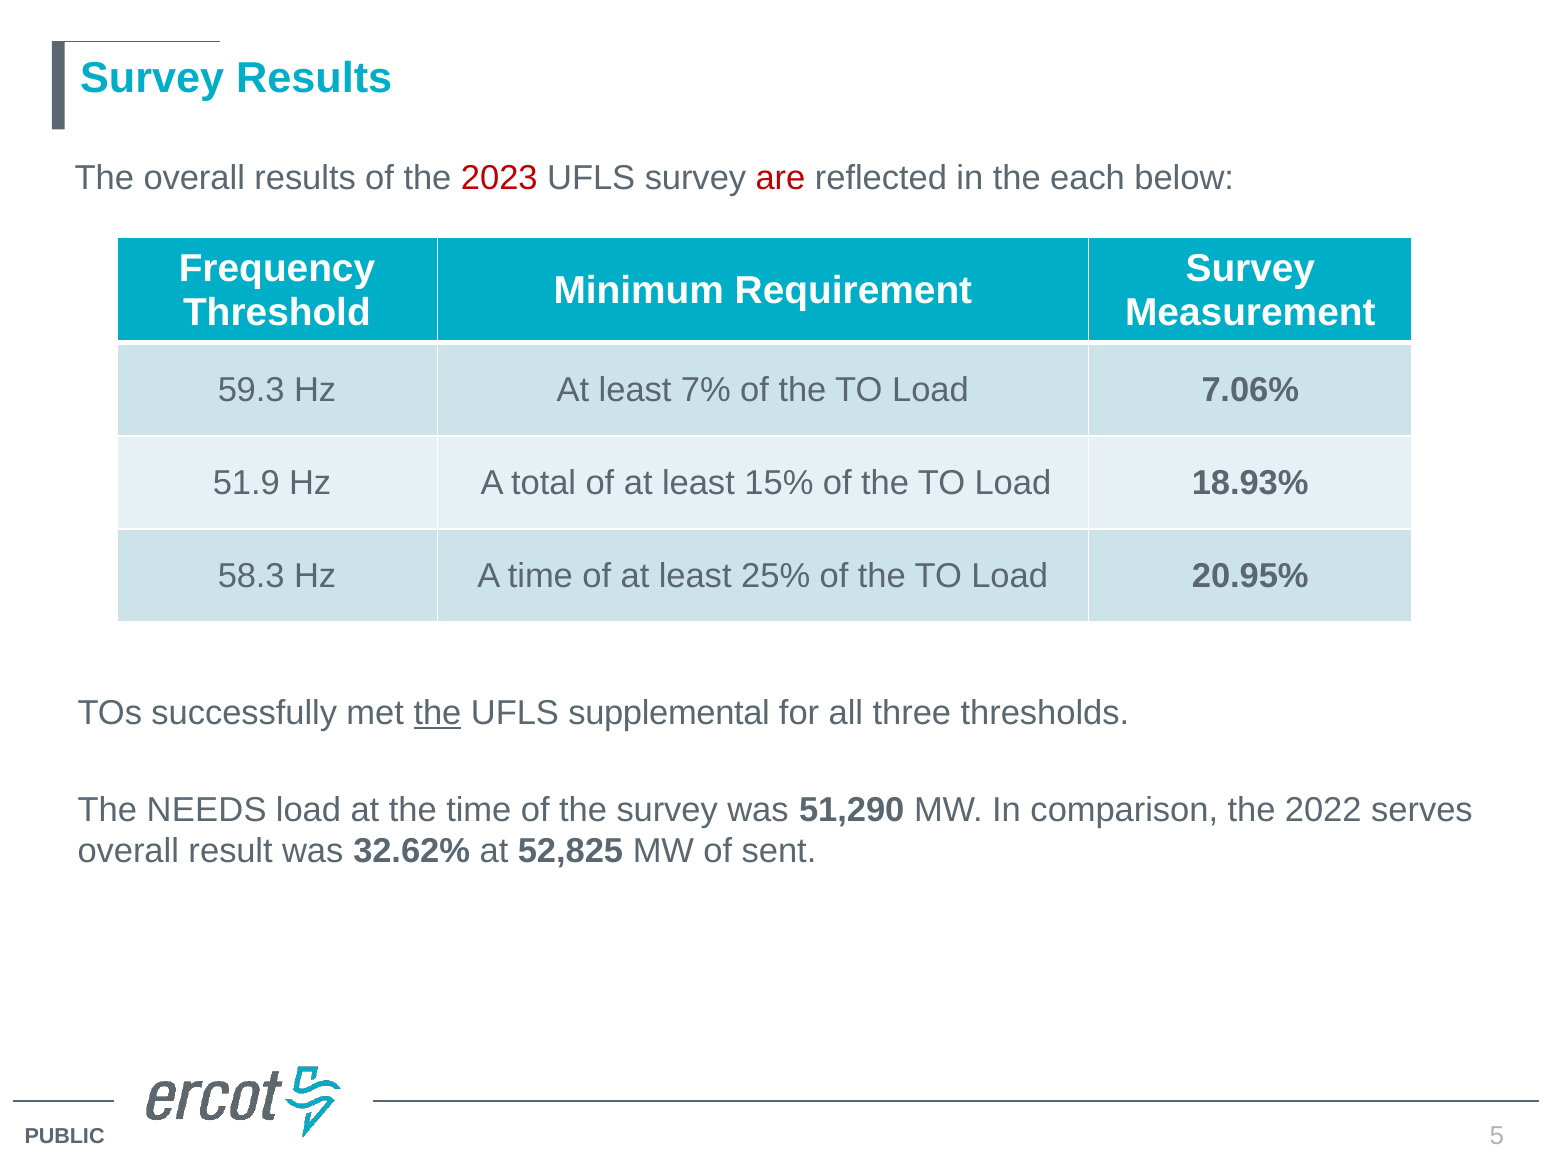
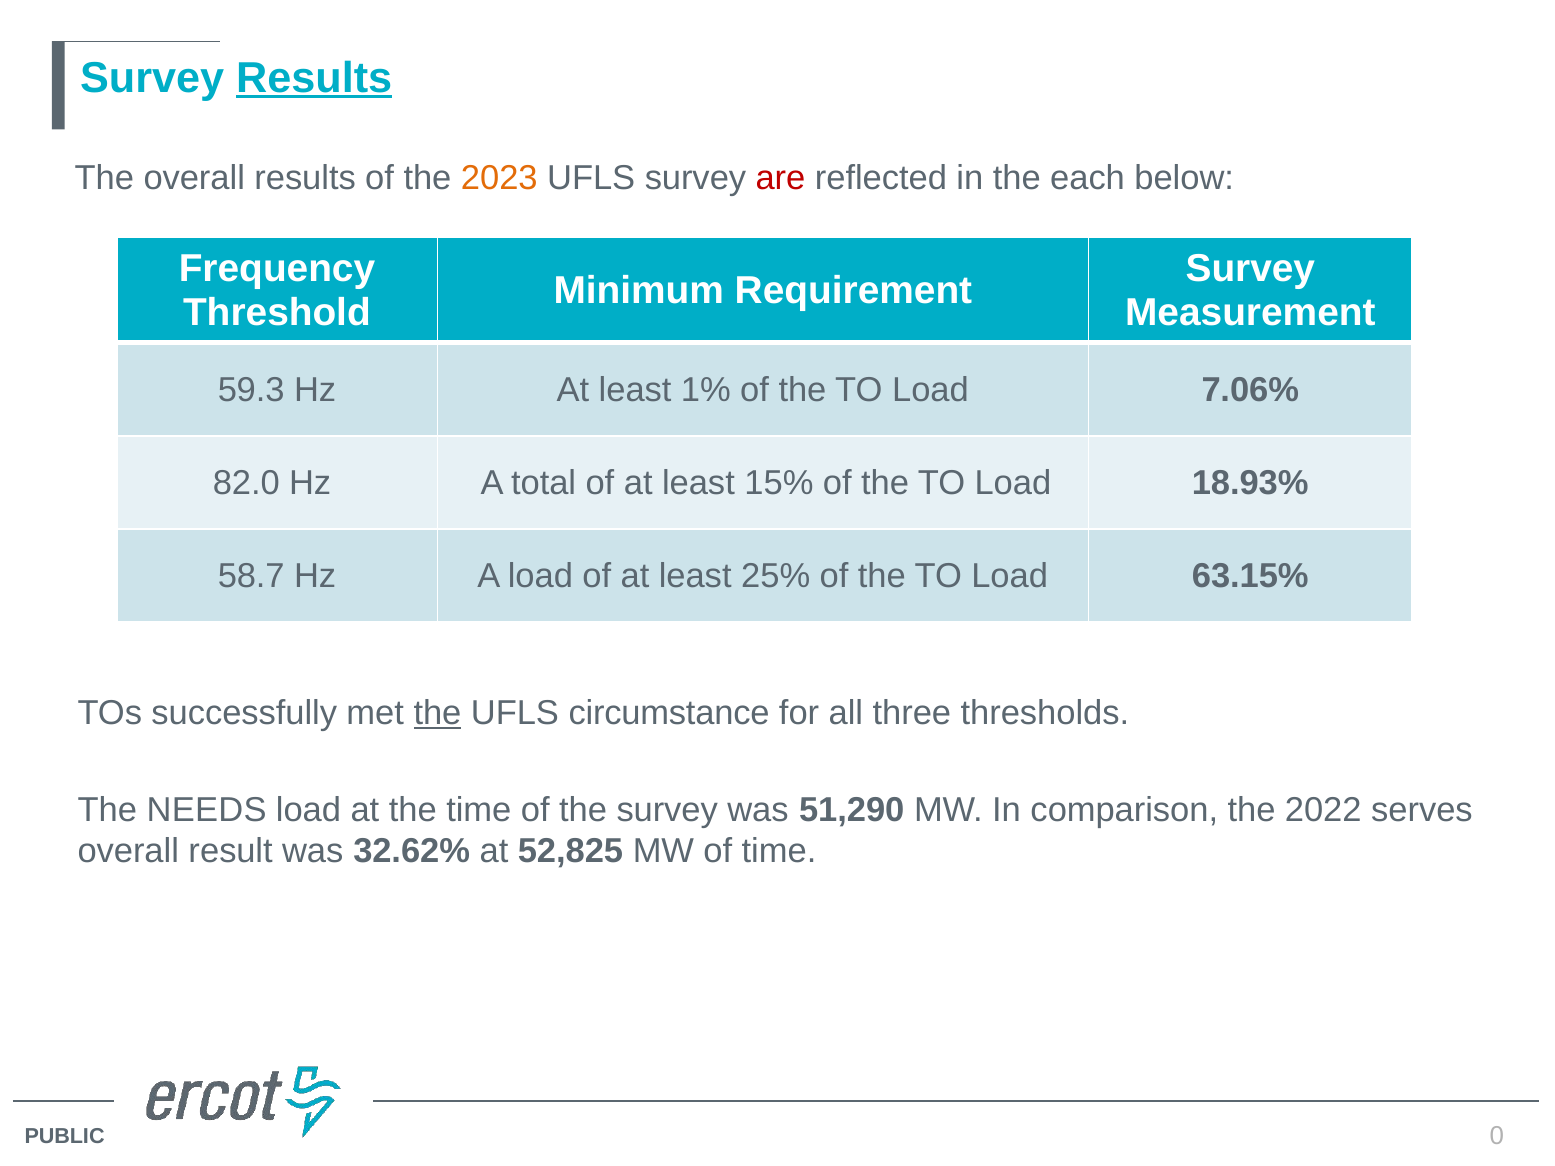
Results underline: none -> present (314, 78)
2023 colour: red -> orange (499, 178)
7%: 7% -> 1% (706, 390)
51.9: 51.9 -> 82.0 (246, 484)
58.3: 58.3 -> 58.7 (251, 577)
A time: time -> load (540, 576)
20.95%: 20.95% -> 63.15% (1250, 577)
supplemental: supplemental -> circumstance (669, 714)
of sent: sent -> time (779, 852)
5: 5 -> 0 (1497, 1136)
